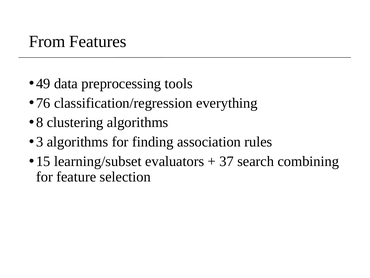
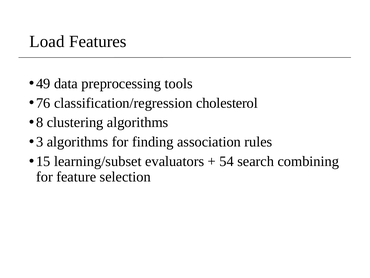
From: From -> Load (47, 41)
everything: everything -> cholesterol (227, 103)
37: 37 -> 54 (227, 161)
